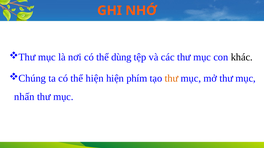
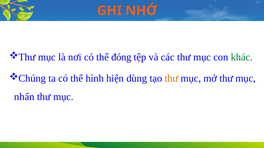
dùng: dùng -> đóng (121, 57)
khác colour: black -> green (242, 57)
thể hiện: hiện -> hình (95, 79)
phím: phím -> dùng (137, 79)
